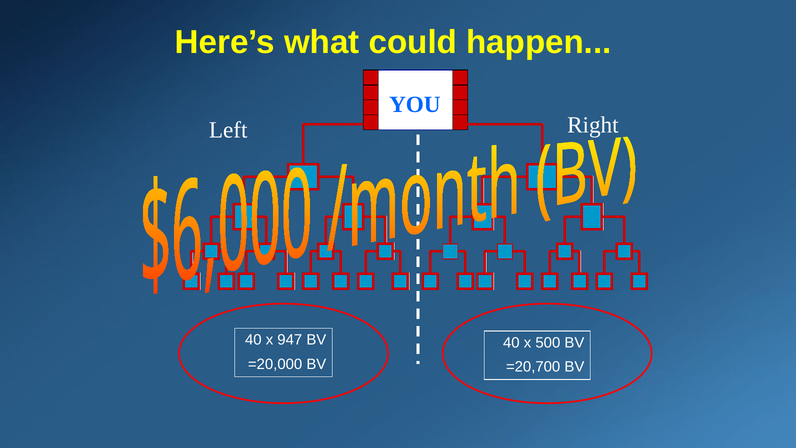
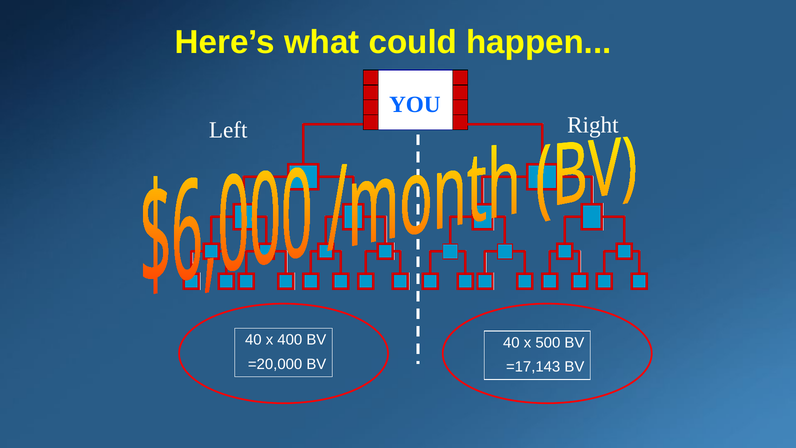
947: 947 -> 400 (290, 340)
=20,700: =20,700 -> =17,143 (533, 367)
